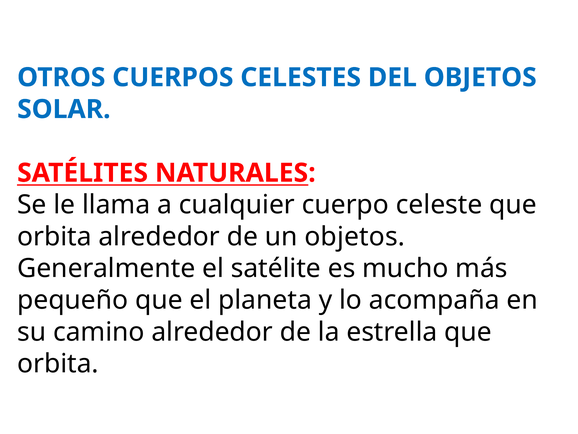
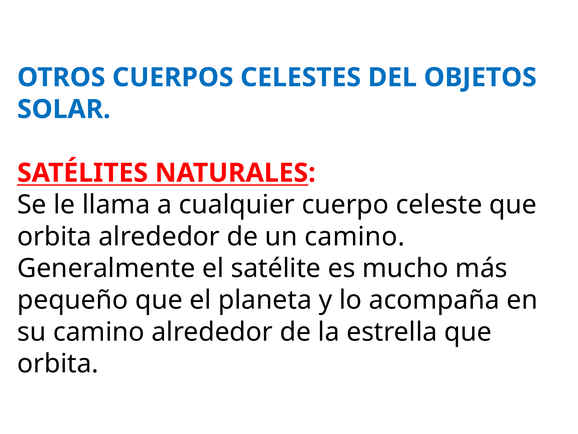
un objetos: objetos -> camino (355, 236)
